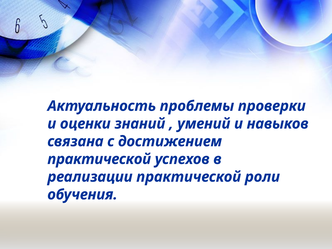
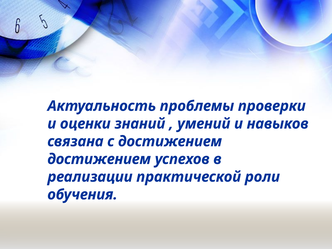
практической: практической -> достижением (99, 159)
